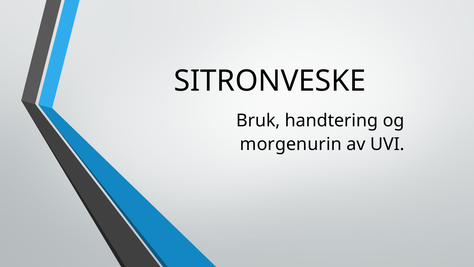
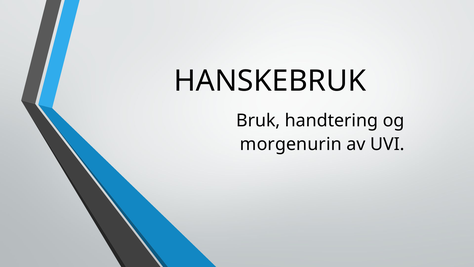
SITRONVESKE: SITRONVESKE -> HANSKEBRUK (270, 81)
